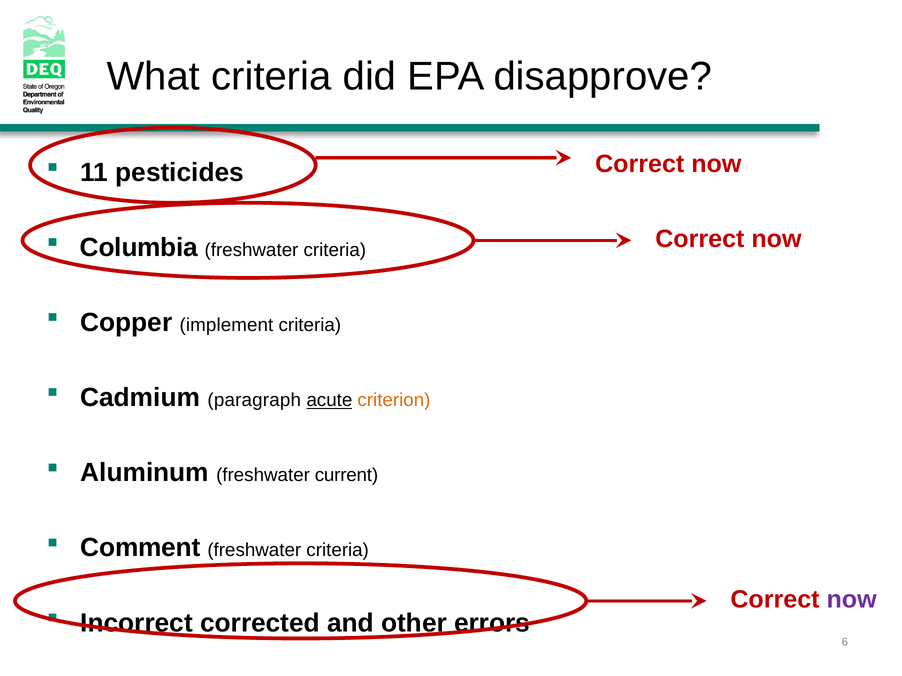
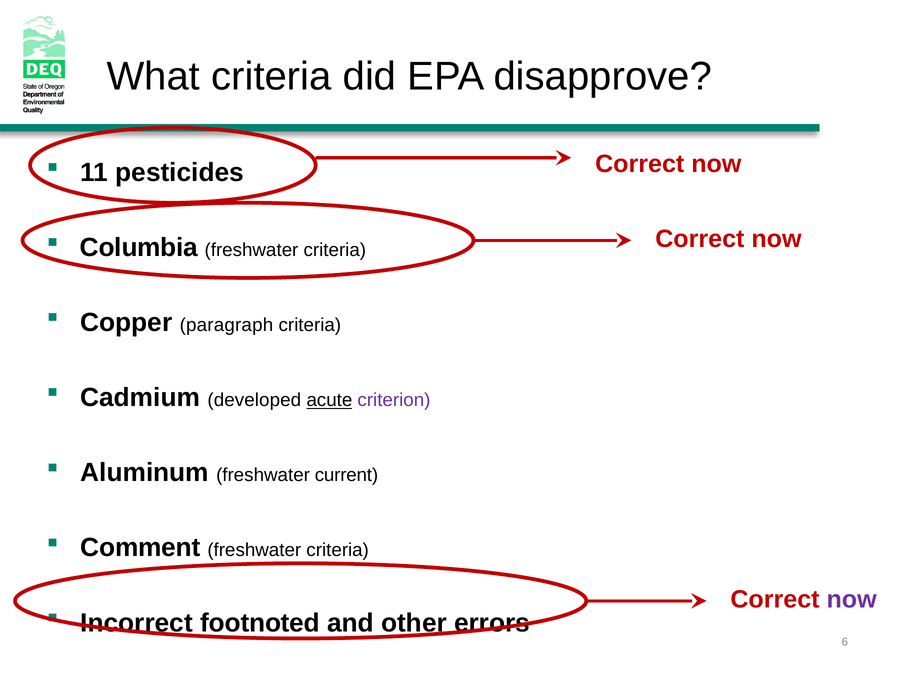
implement: implement -> paragraph (226, 325)
paragraph: paragraph -> developed (254, 400)
criterion colour: orange -> purple (394, 400)
corrected: corrected -> footnoted (260, 623)
